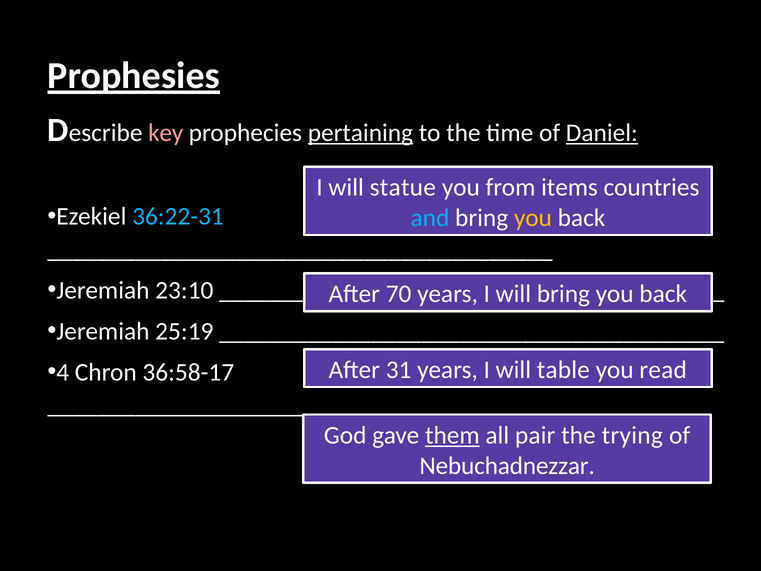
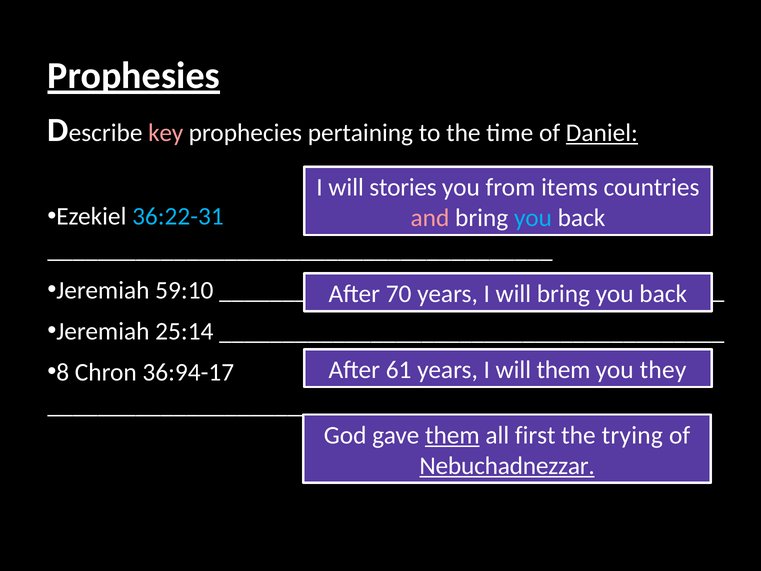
pertaining underline: present -> none (360, 133)
statue: statue -> stories (403, 187)
and colour: light blue -> pink (430, 218)
you colour: yellow -> light blue (533, 218)
23:10: 23:10 -> 59:10 (184, 290)
25:19: 25:19 -> 25:14 (184, 331)
4: 4 -> 8 (63, 372)
36:58-17: 36:58-17 -> 36:94-17 (188, 372)
31: 31 -> 61 (399, 370)
will table: table -> them (564, 370)
read: read -> they (663, 370)
pair: pair -> first (535, 435)
Nebuchadnezzar underline: none -> present (507, 466)
